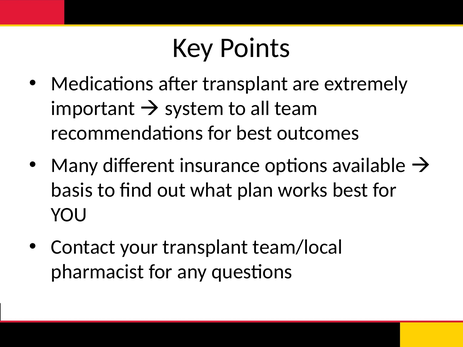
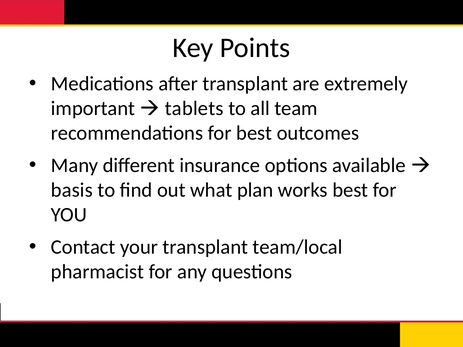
system: system -> tablets (194, 108)
